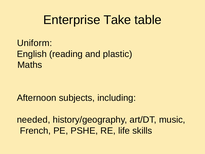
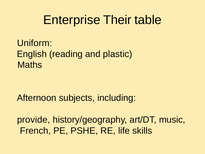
Take: Take -> Their (117, 20)
needed: needed -> provide (34, 120)
